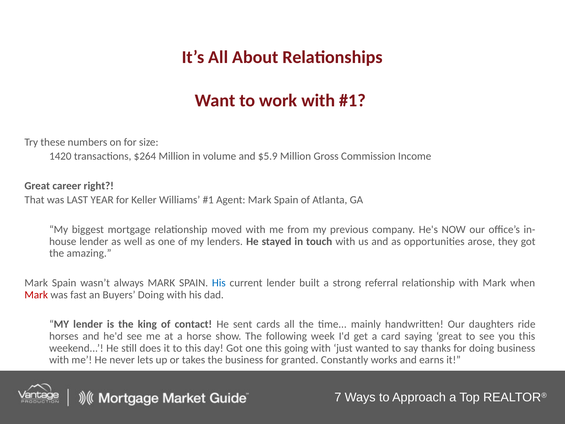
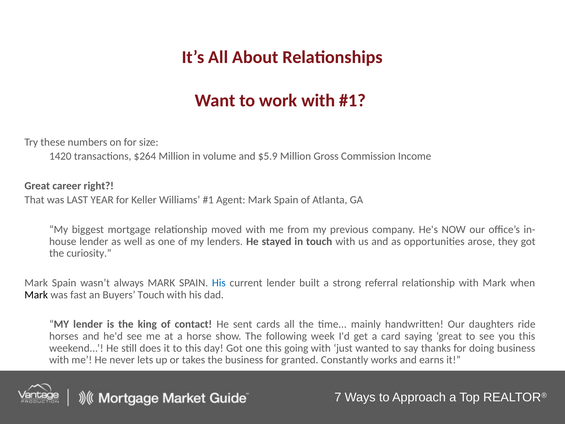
amazing: amazing -> curiosity (89, 253)
Mark colour: red -> black (36, 295)
Buyers Doing: Doing -> Touch (151, 295)
